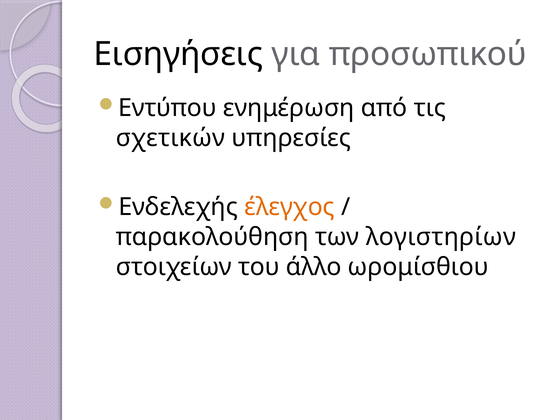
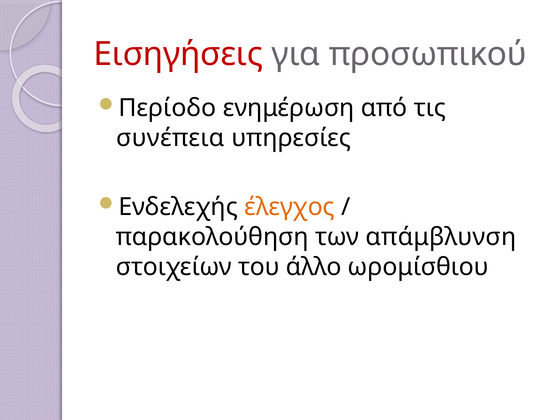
Εισηγήσεις colour: black -> red (178, 54)
Εντύπου: Εντύπου -> Περίοδο (167, 108)
σχετικών: σχετικών -> συνέπεια (170, 138)
λογιστηρίων: λογιστηρίων -> απάμβλυνση (441, 237)
